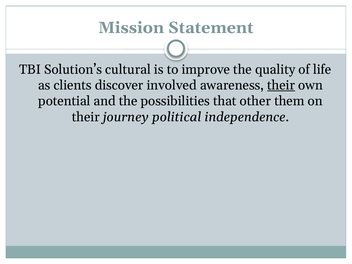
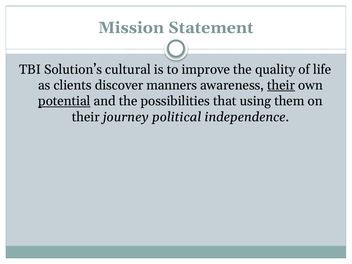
involved: involved -> manners (172, 85)
potential underline: none -> present (64, 101)
other: other -> using (255, 101)
